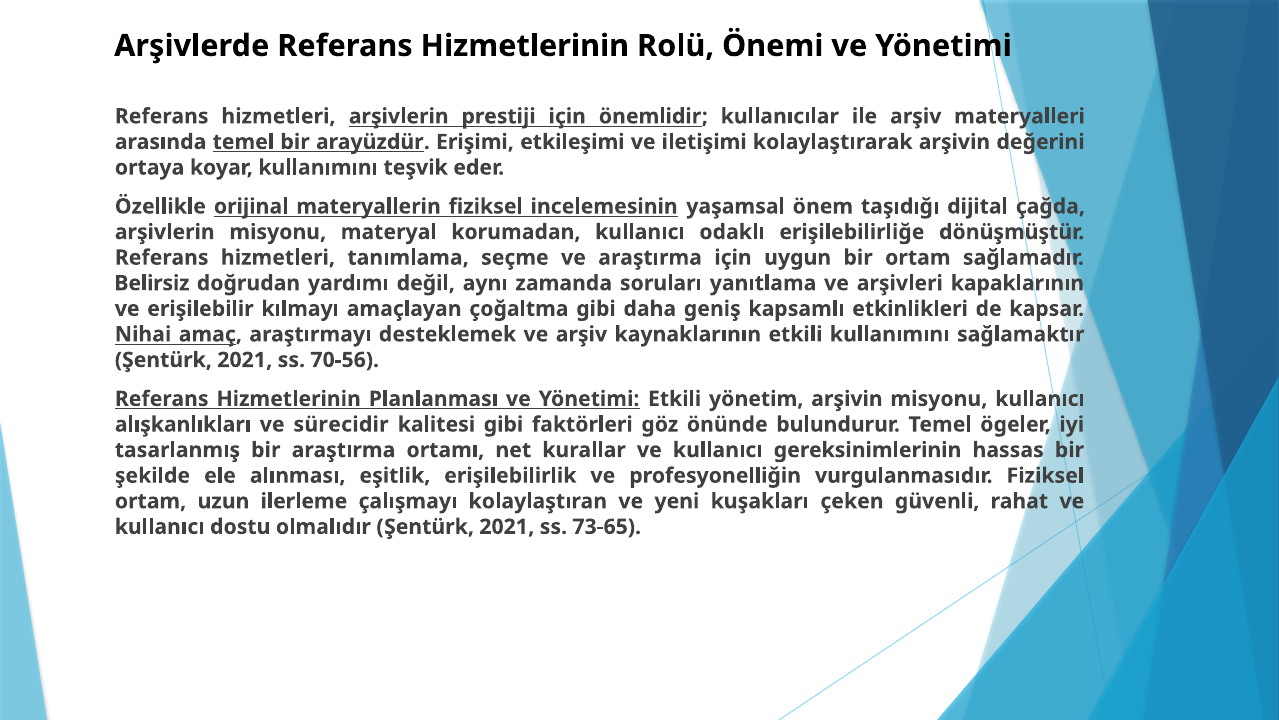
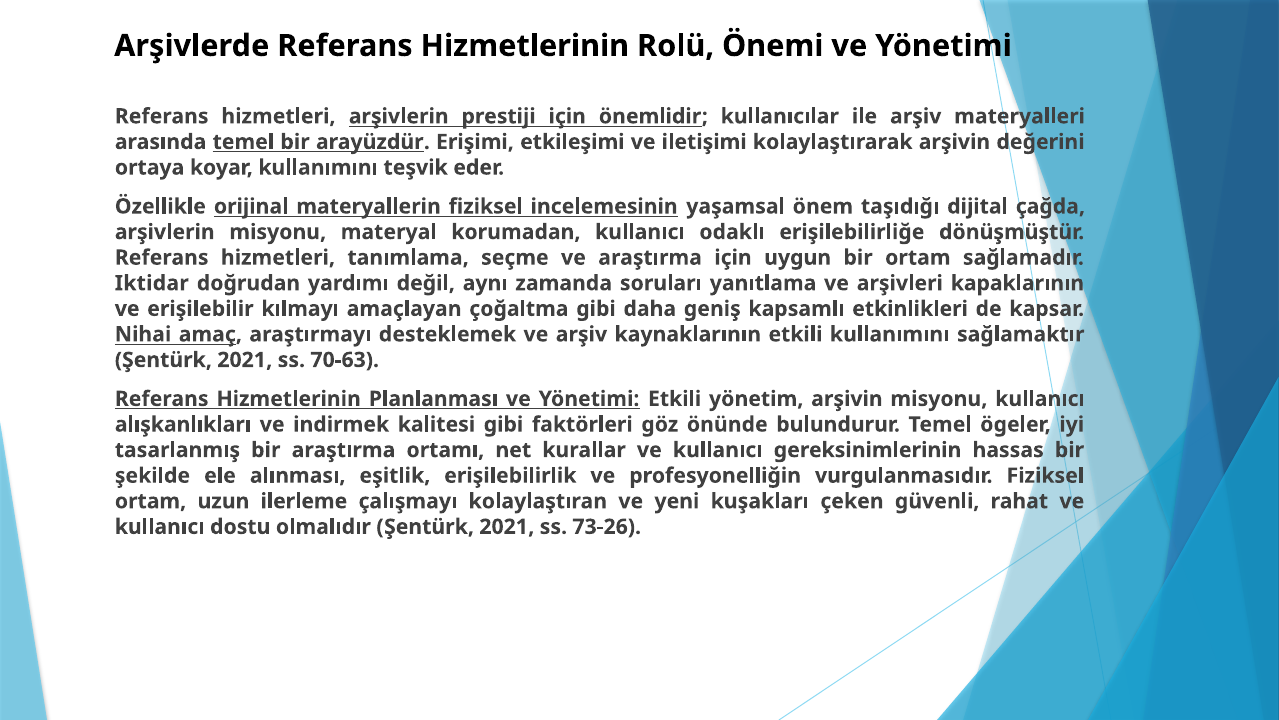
Belirsiz: Belirsiz -> Iktidar (152, 283)
70-56: 70-56 -> 70-63 (345, 360)
sürecidir: sürecidir -> indirmek (341, 424)
73-65: 73-65 -> 73-26 (607, 526)
